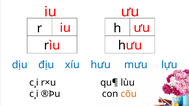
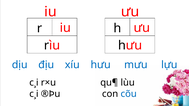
cõu colour: orange -> blue (129, 94)
